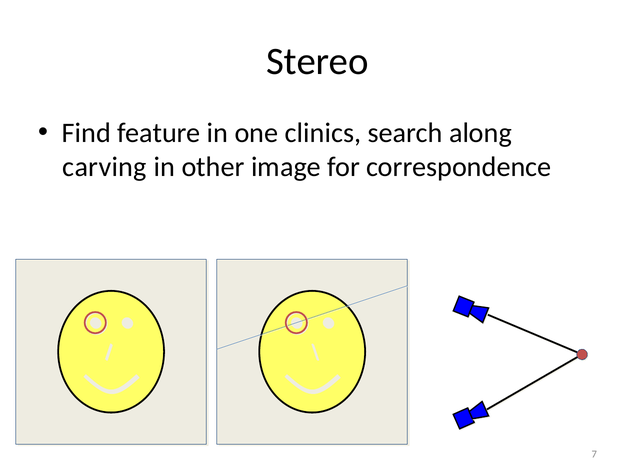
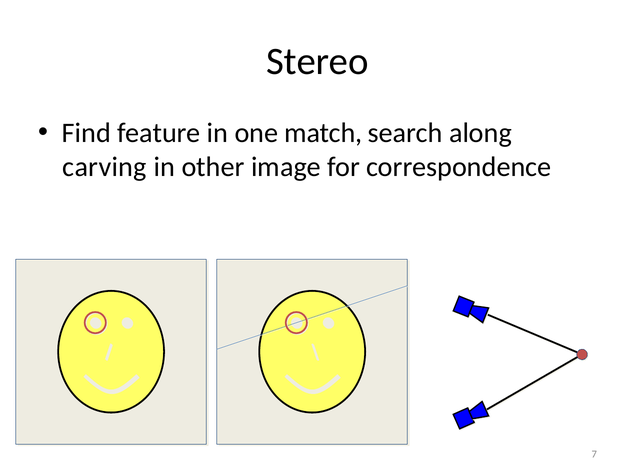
clinics: clinics -> match (323, 133)
